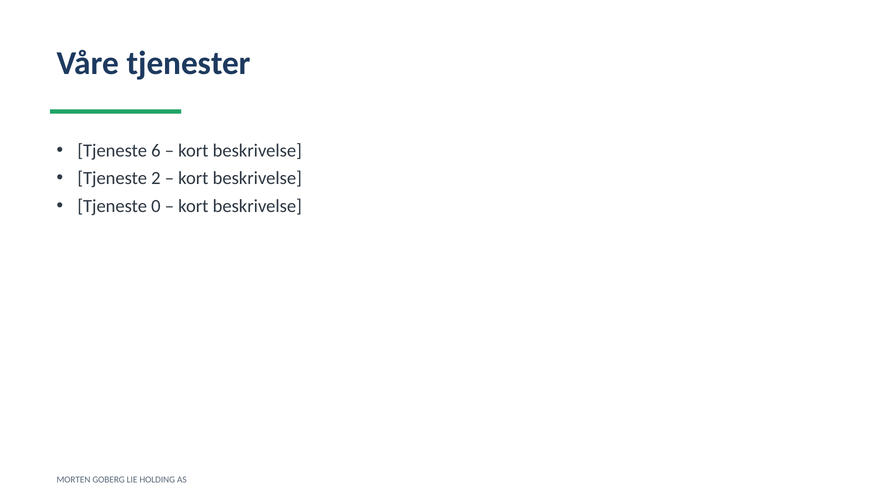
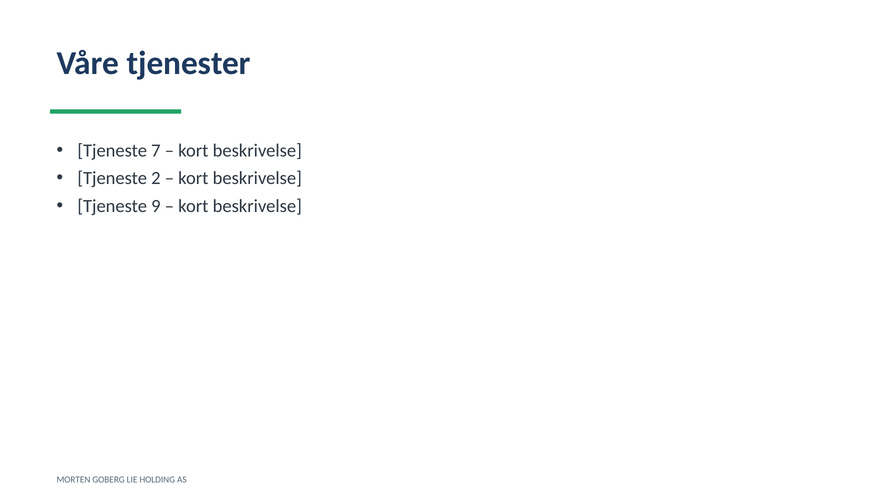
6: 6 -> 7 (156, 151)
0: 0 -> 9 (156, 206)
